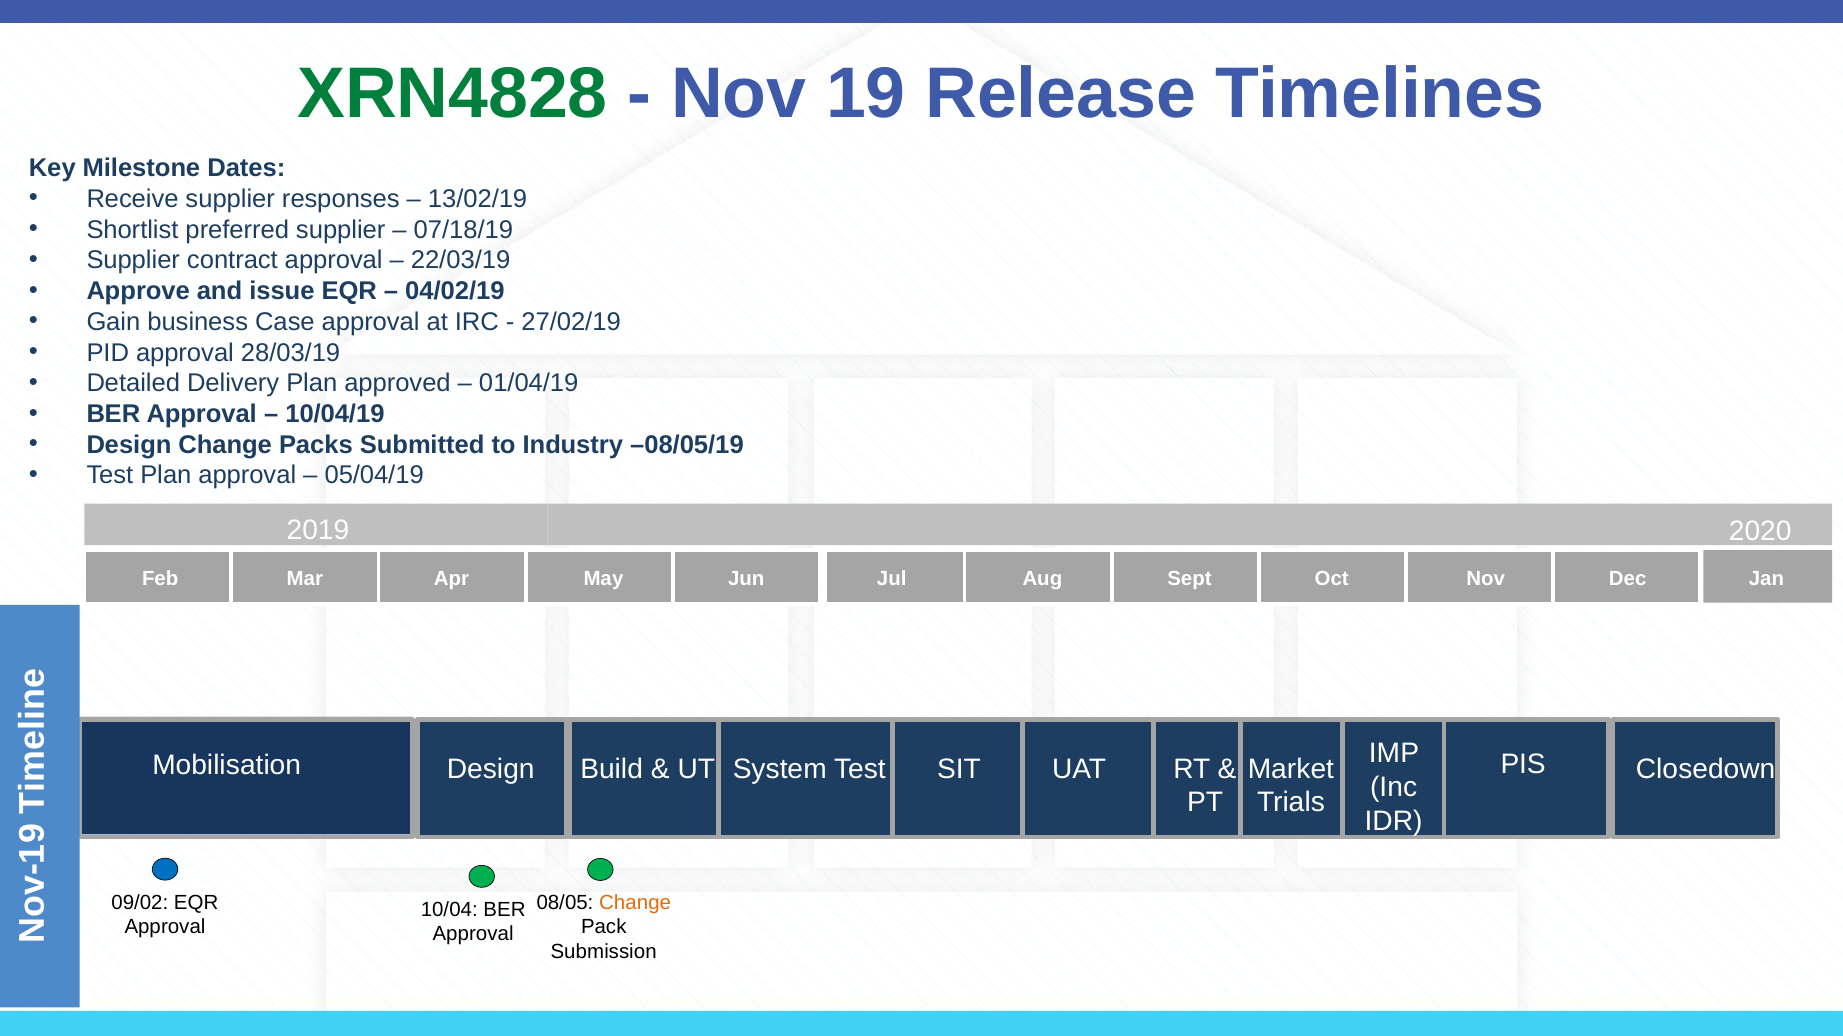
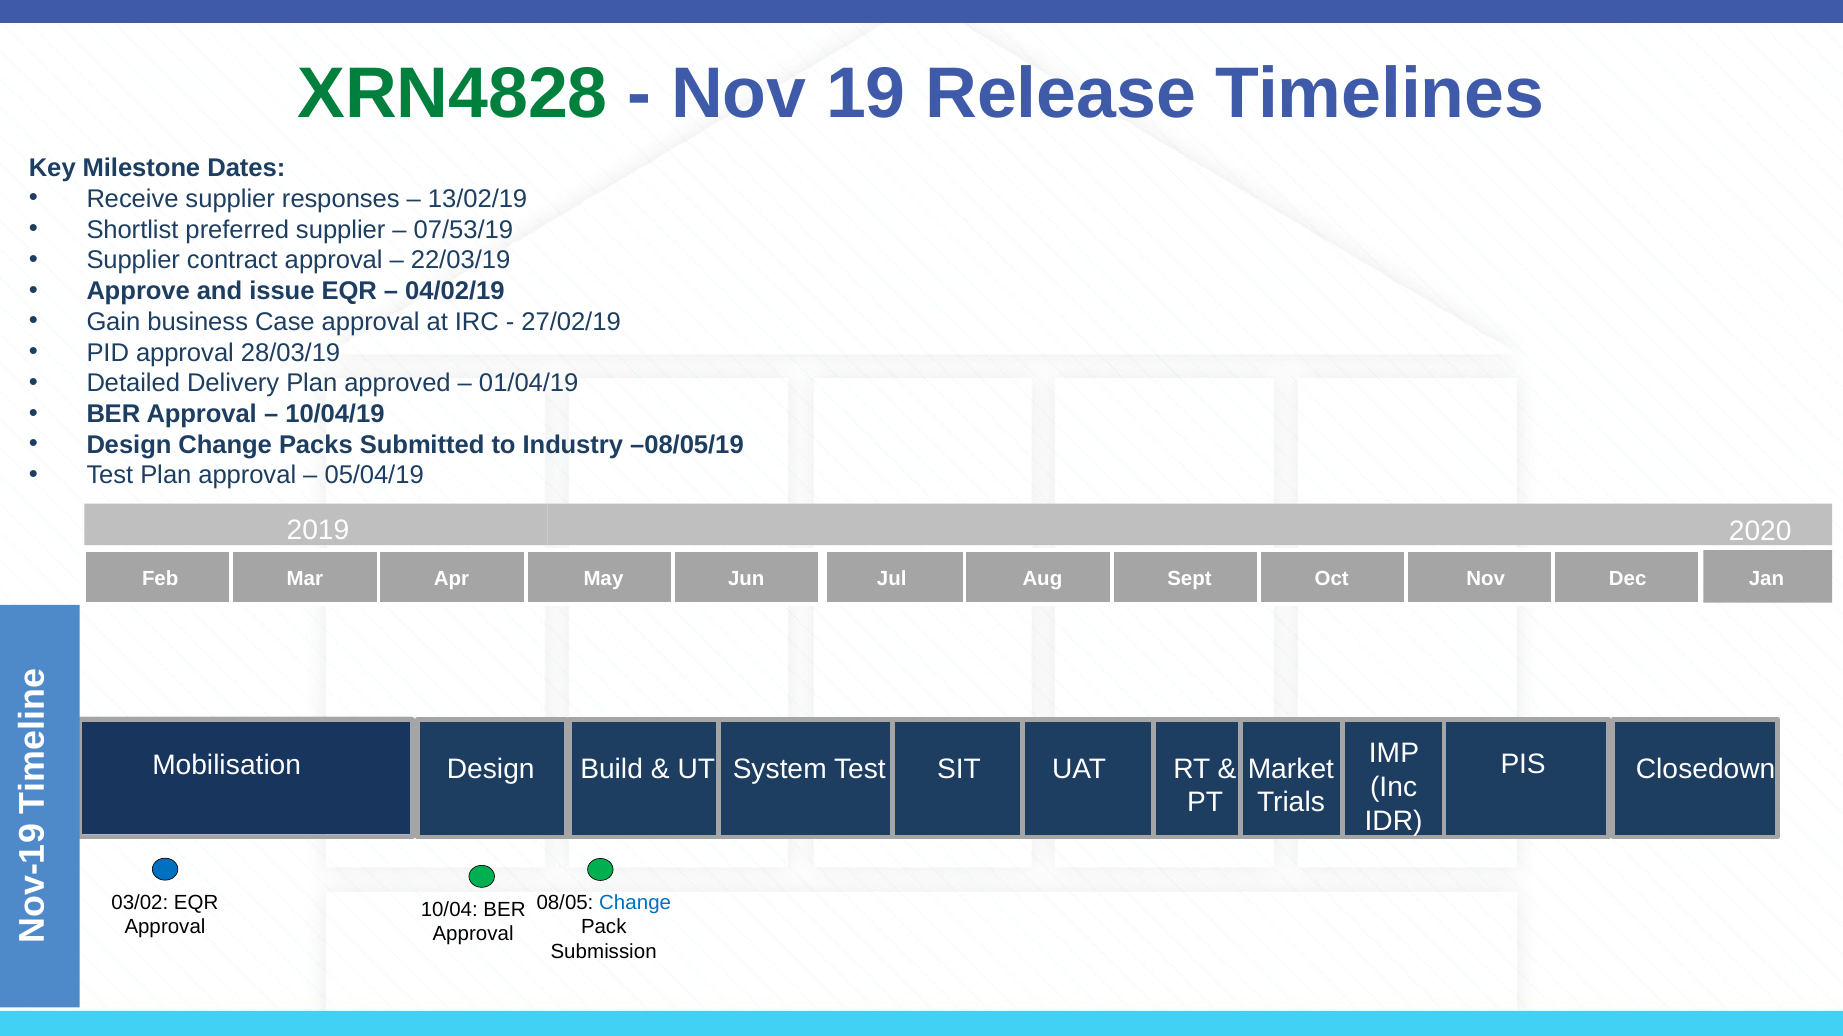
07/18/19: 07/18/19 -> 07/53/19 (463, 230)
09/02: 09/02 -> 03/02 (140, 903)
Change colour: orange -> blue (635, 903)
